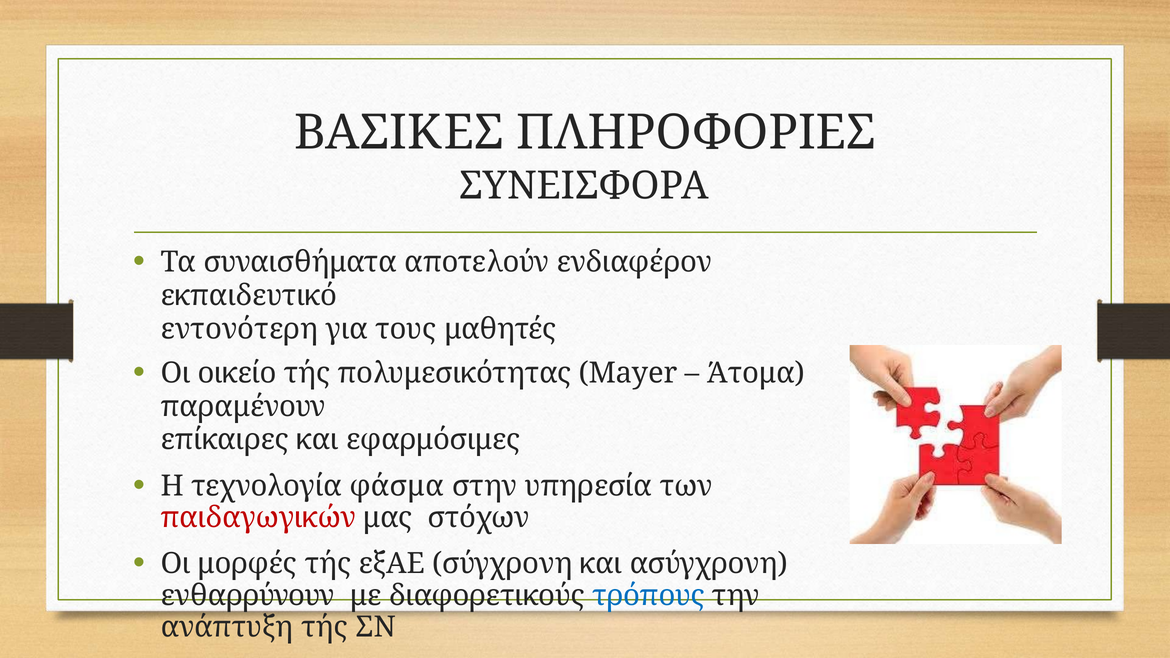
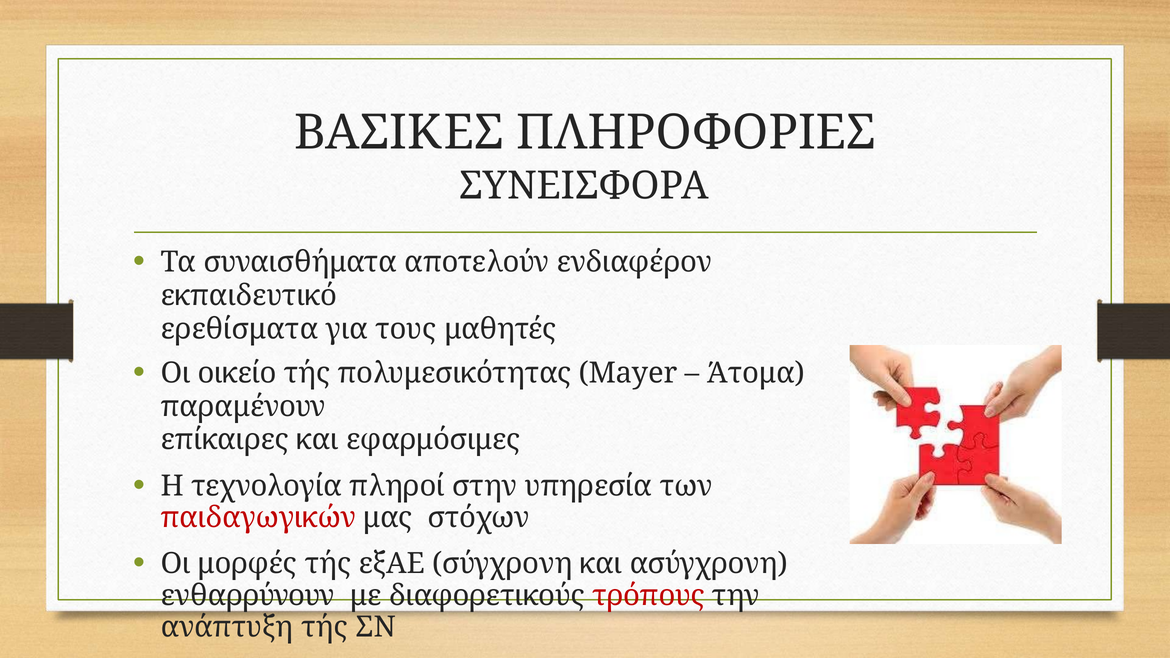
εντονότερη: εντονότερη -> ερεθίσματα (239, 329)
φάσμα: φάσμα -> πληροί (397, 486)
τρόπους colour: blue -> red (648, 595)
